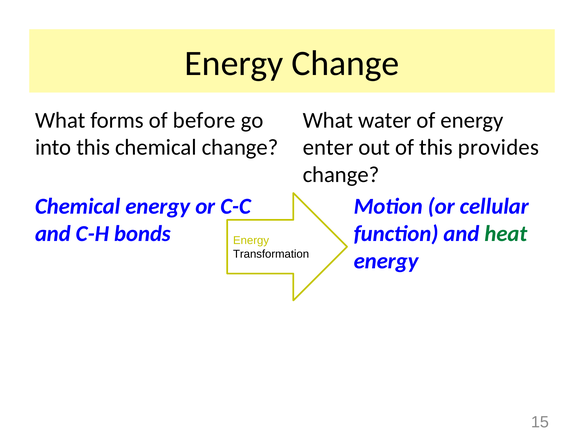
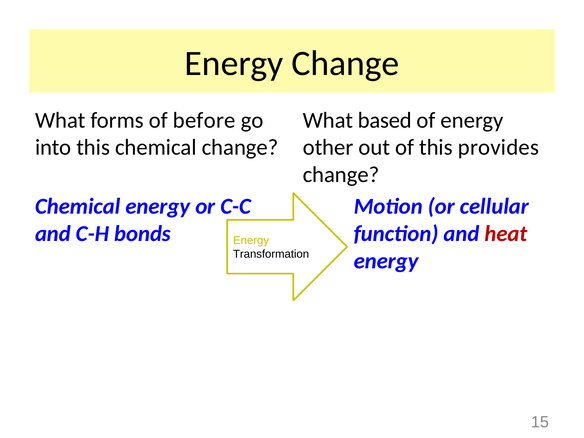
water: water -> based (385, 120)
enter: enter -> other (328, 147)
heat colour: green -> red (506, 234)
